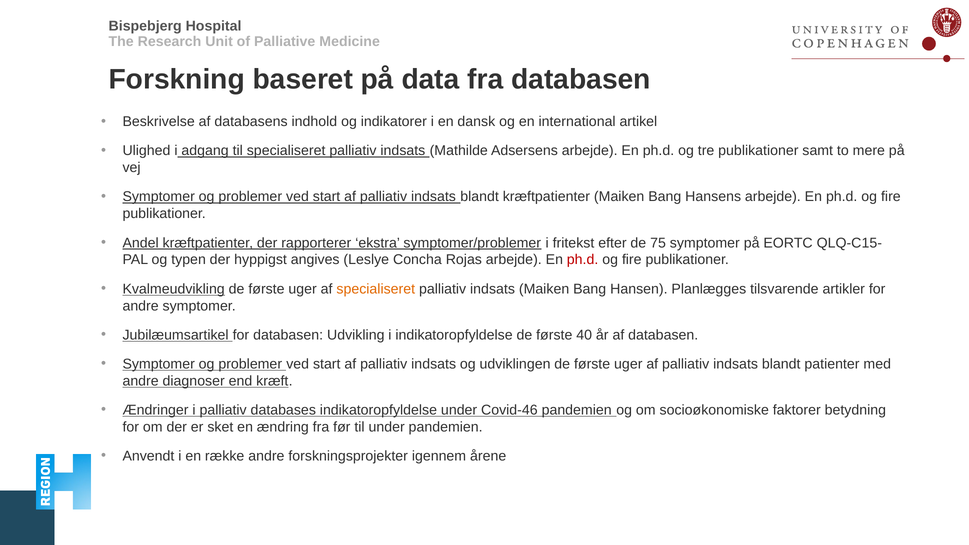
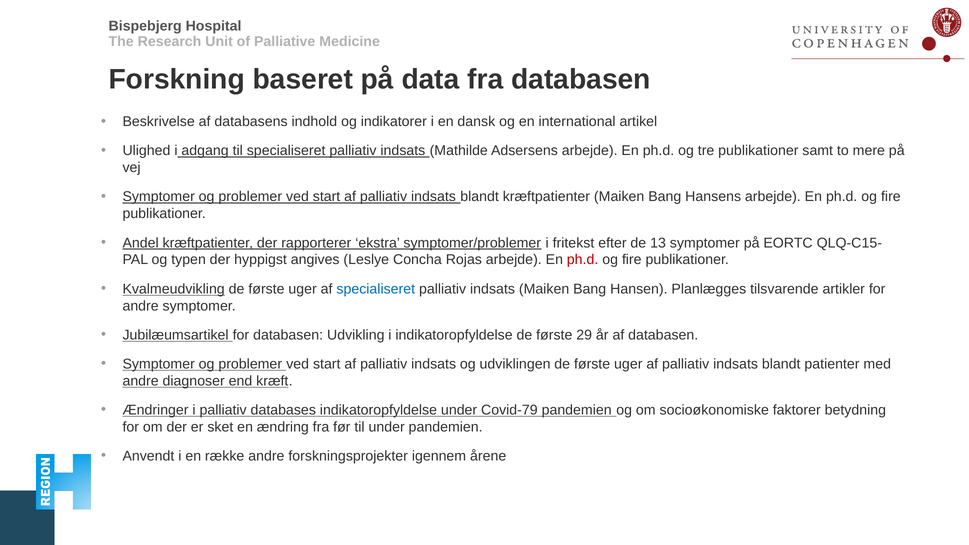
75: 75 -> 13 (658, 243)
specialiseret colour: orange -> blue (376, 289)
40: 40 -> 29 (584, 335)
Covid-46: Covid-46 -> Covid-79 (509, 410)
